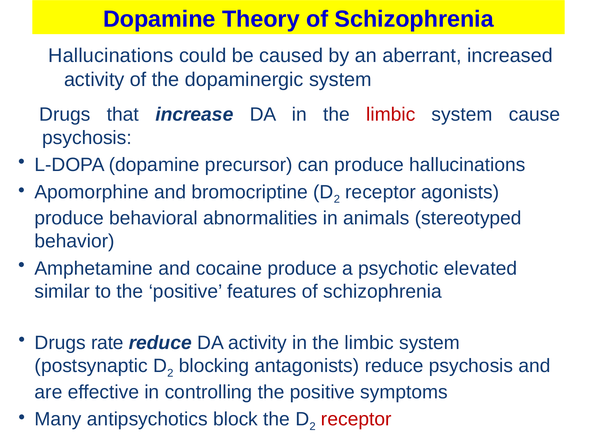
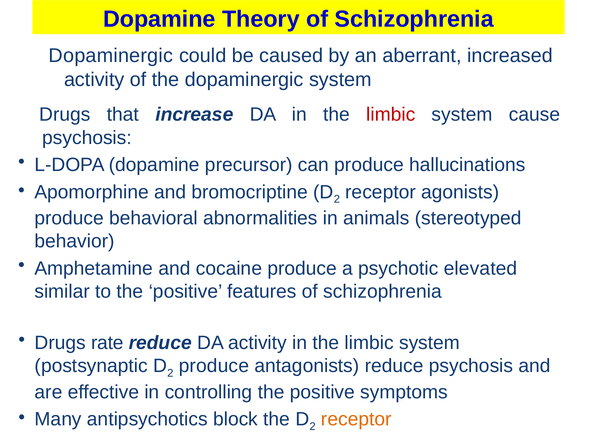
Hallucinations: Hallucinations -> Dopaminergic (111, 56)
blocking: blocking -> produce (214, 366)
receptor colour: red -> orange (356, 419)
